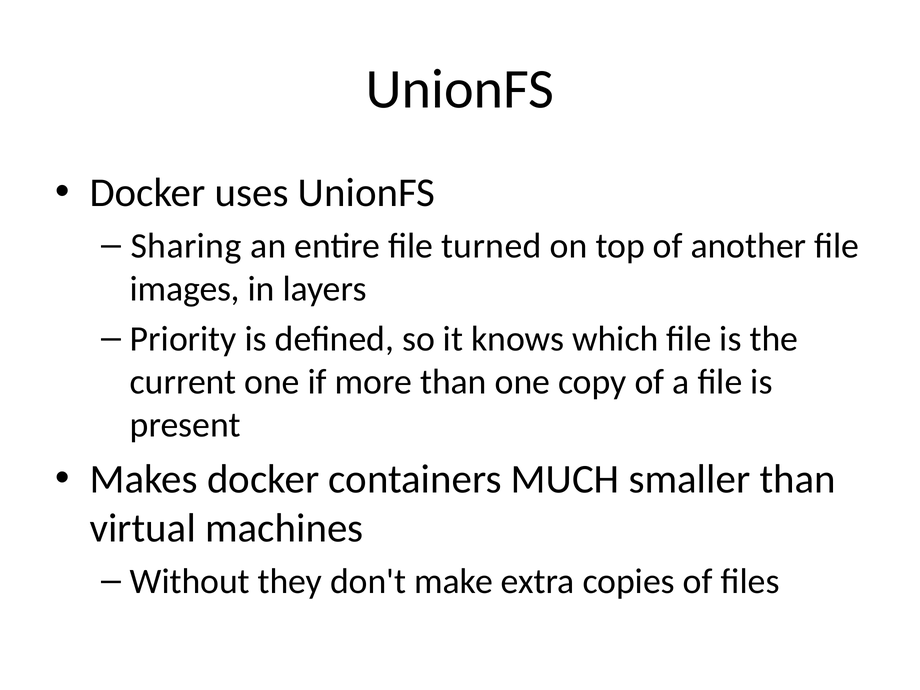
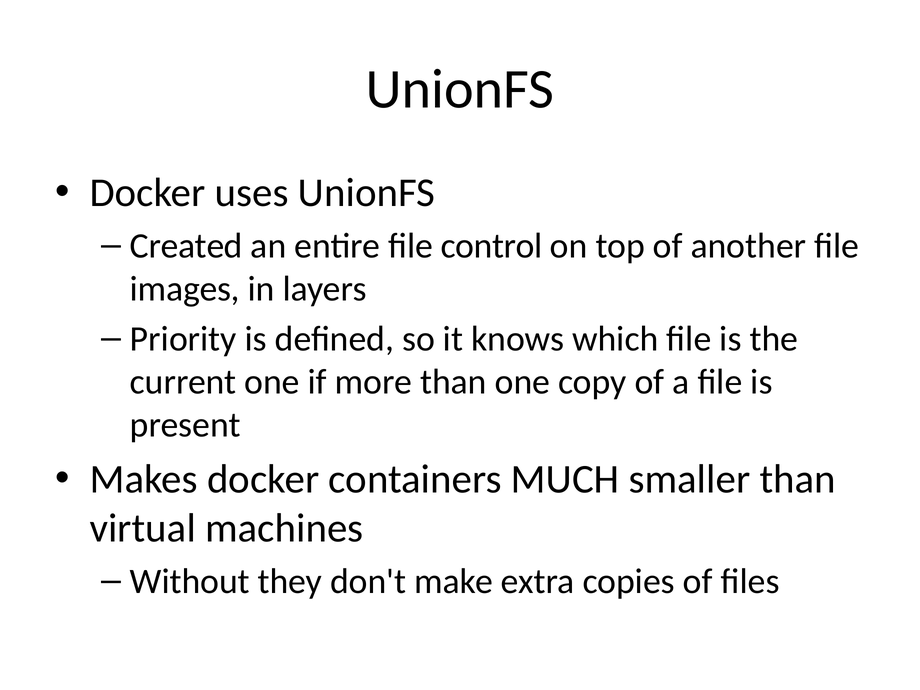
Sharing: Sharing -> Created (186, 246)
turned: turned -> control (492, 246)
